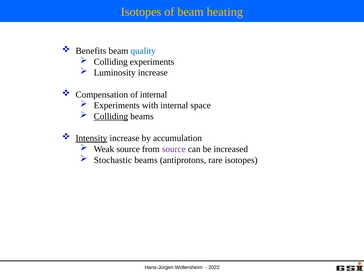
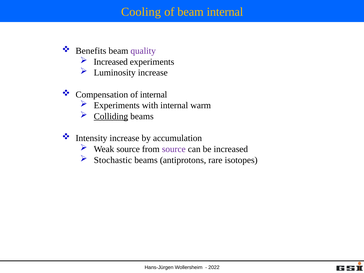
Isotopes: Isotopes -> Cooling (141, 12)
beam heating: heating -> internal (225, 12)
quality colour: blue -> purple (143, 51)
Colliding: Colliding -> Increased (111, 62)
space: space -> warm (201, 105)
Intensity underline: present -> none (91, 138)
